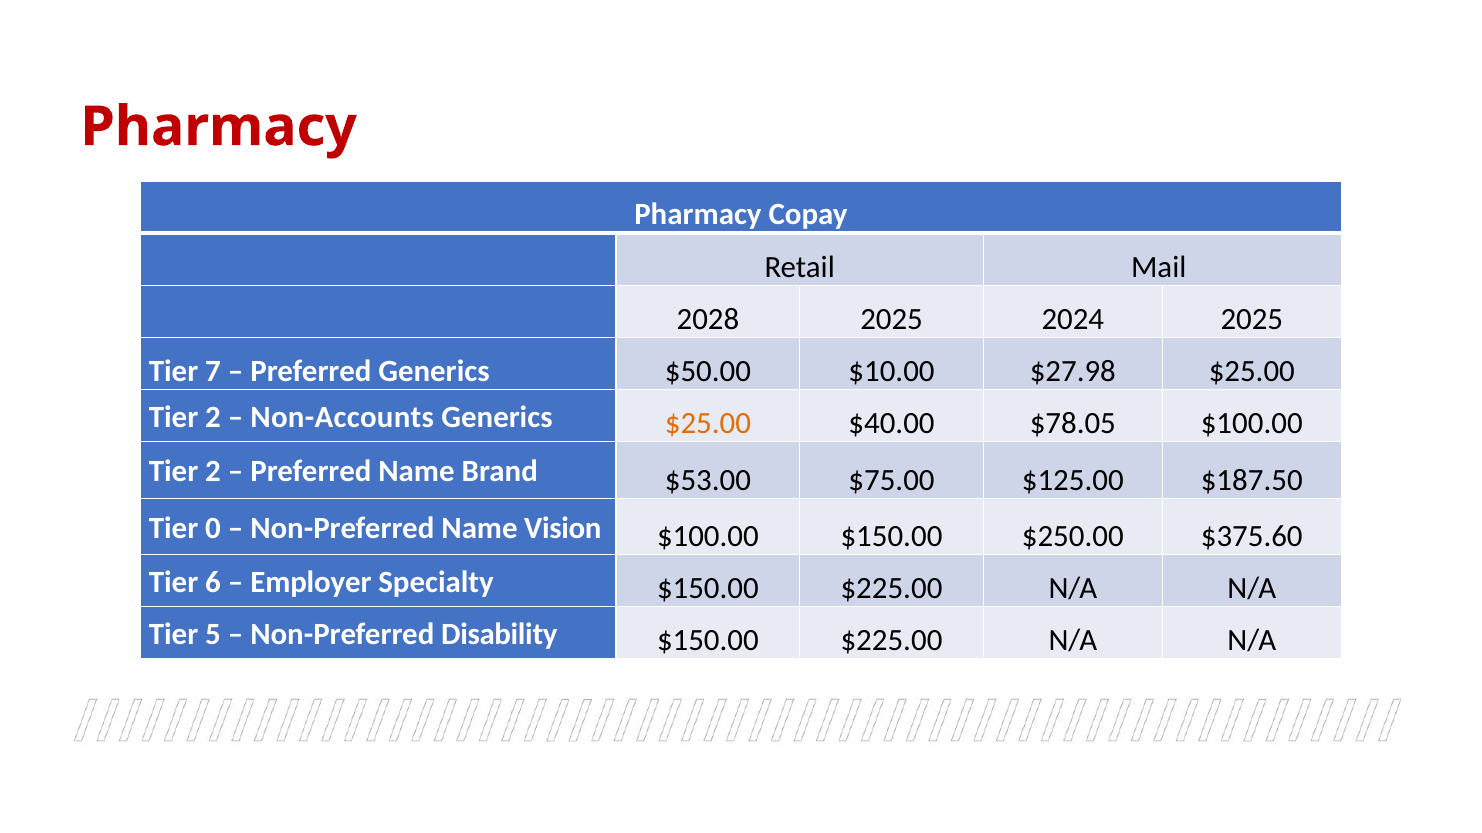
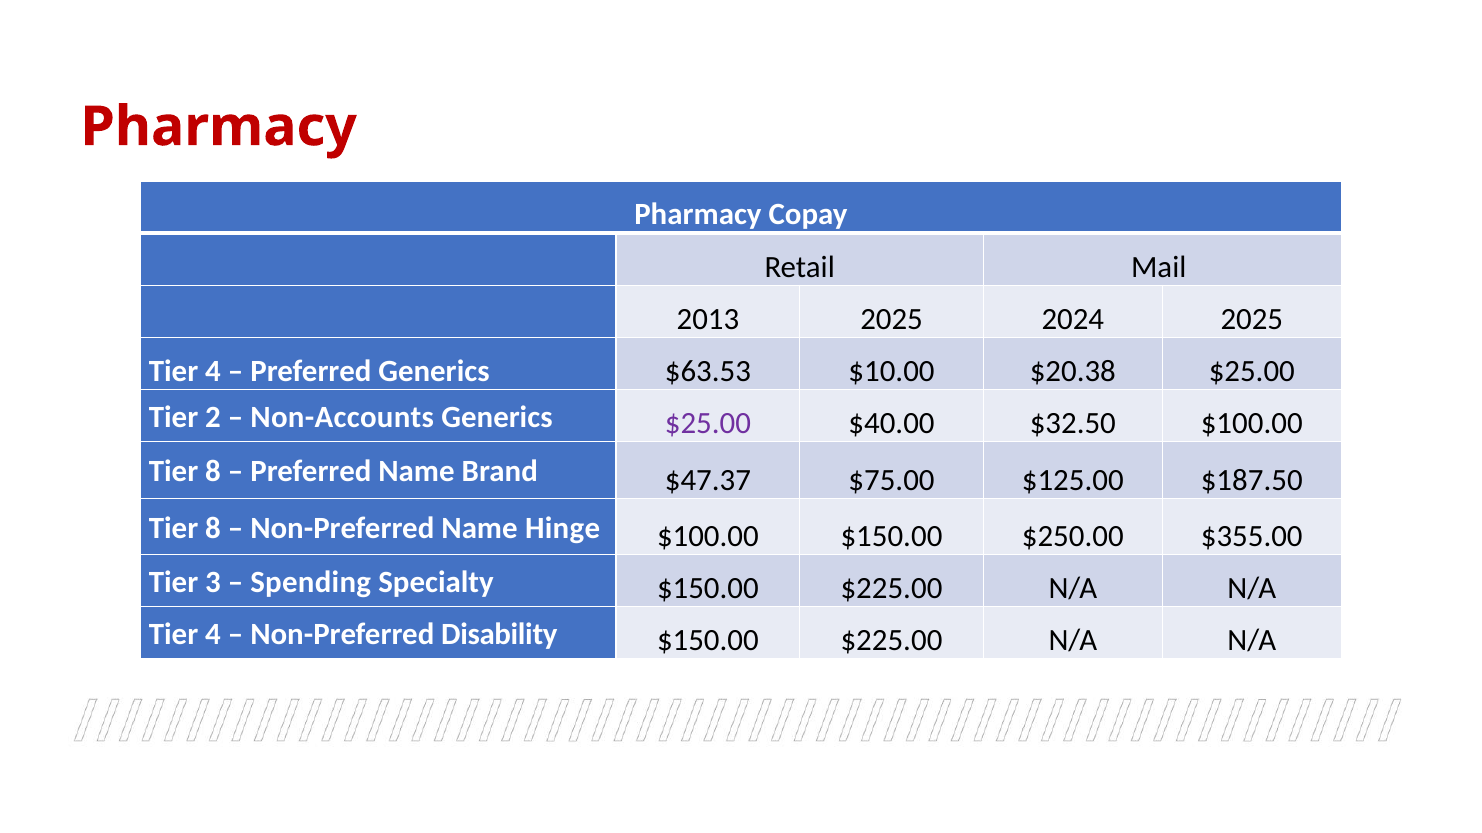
2028: 2028 -> 2013 (708, 319)
7: 7 -> 4 (213, 371)
$50.00: $50.00 -> $63.53 (708, 371)
$27.98: $27.98 -> $20.38 (1073, 371)
$25.00 colour: orange -> purple (708, 423)
$78.05: $78.05 -> $32.50 (1073, 423)
2: 2 -> 8 (213, 472)
$53.00: $53.00 -> $47.37 (708, 480)
0: 0 -> 8 (213, 529)
Vision: Vision -> Hinge (563, 529)
$375.60: $375.60 -> $355.00 (1252, 536)
6: 6 -> 3 (213, 583)
Employer: Employer -> Spending (311, 583)
5: 5 -> 4 (213, 635)
